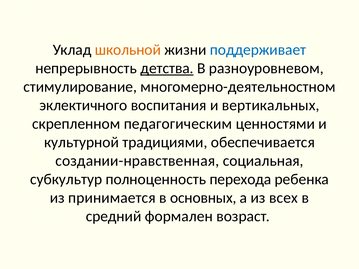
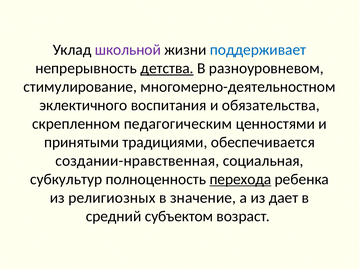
школьной colour: orange -> purple (128, 50)
вертикальных: вертикальных -> обязательства (271, 105)
культурной: культурной -> принятыми (82, 142)
перехода underline: none -> present (240, 179)
принимается: принимается -> религиозных (112, 198)
основных: основных -> значение (203, 198)
всех: всех -> дает (284, 198)
формален: формален -> субъектом (179, 216)
